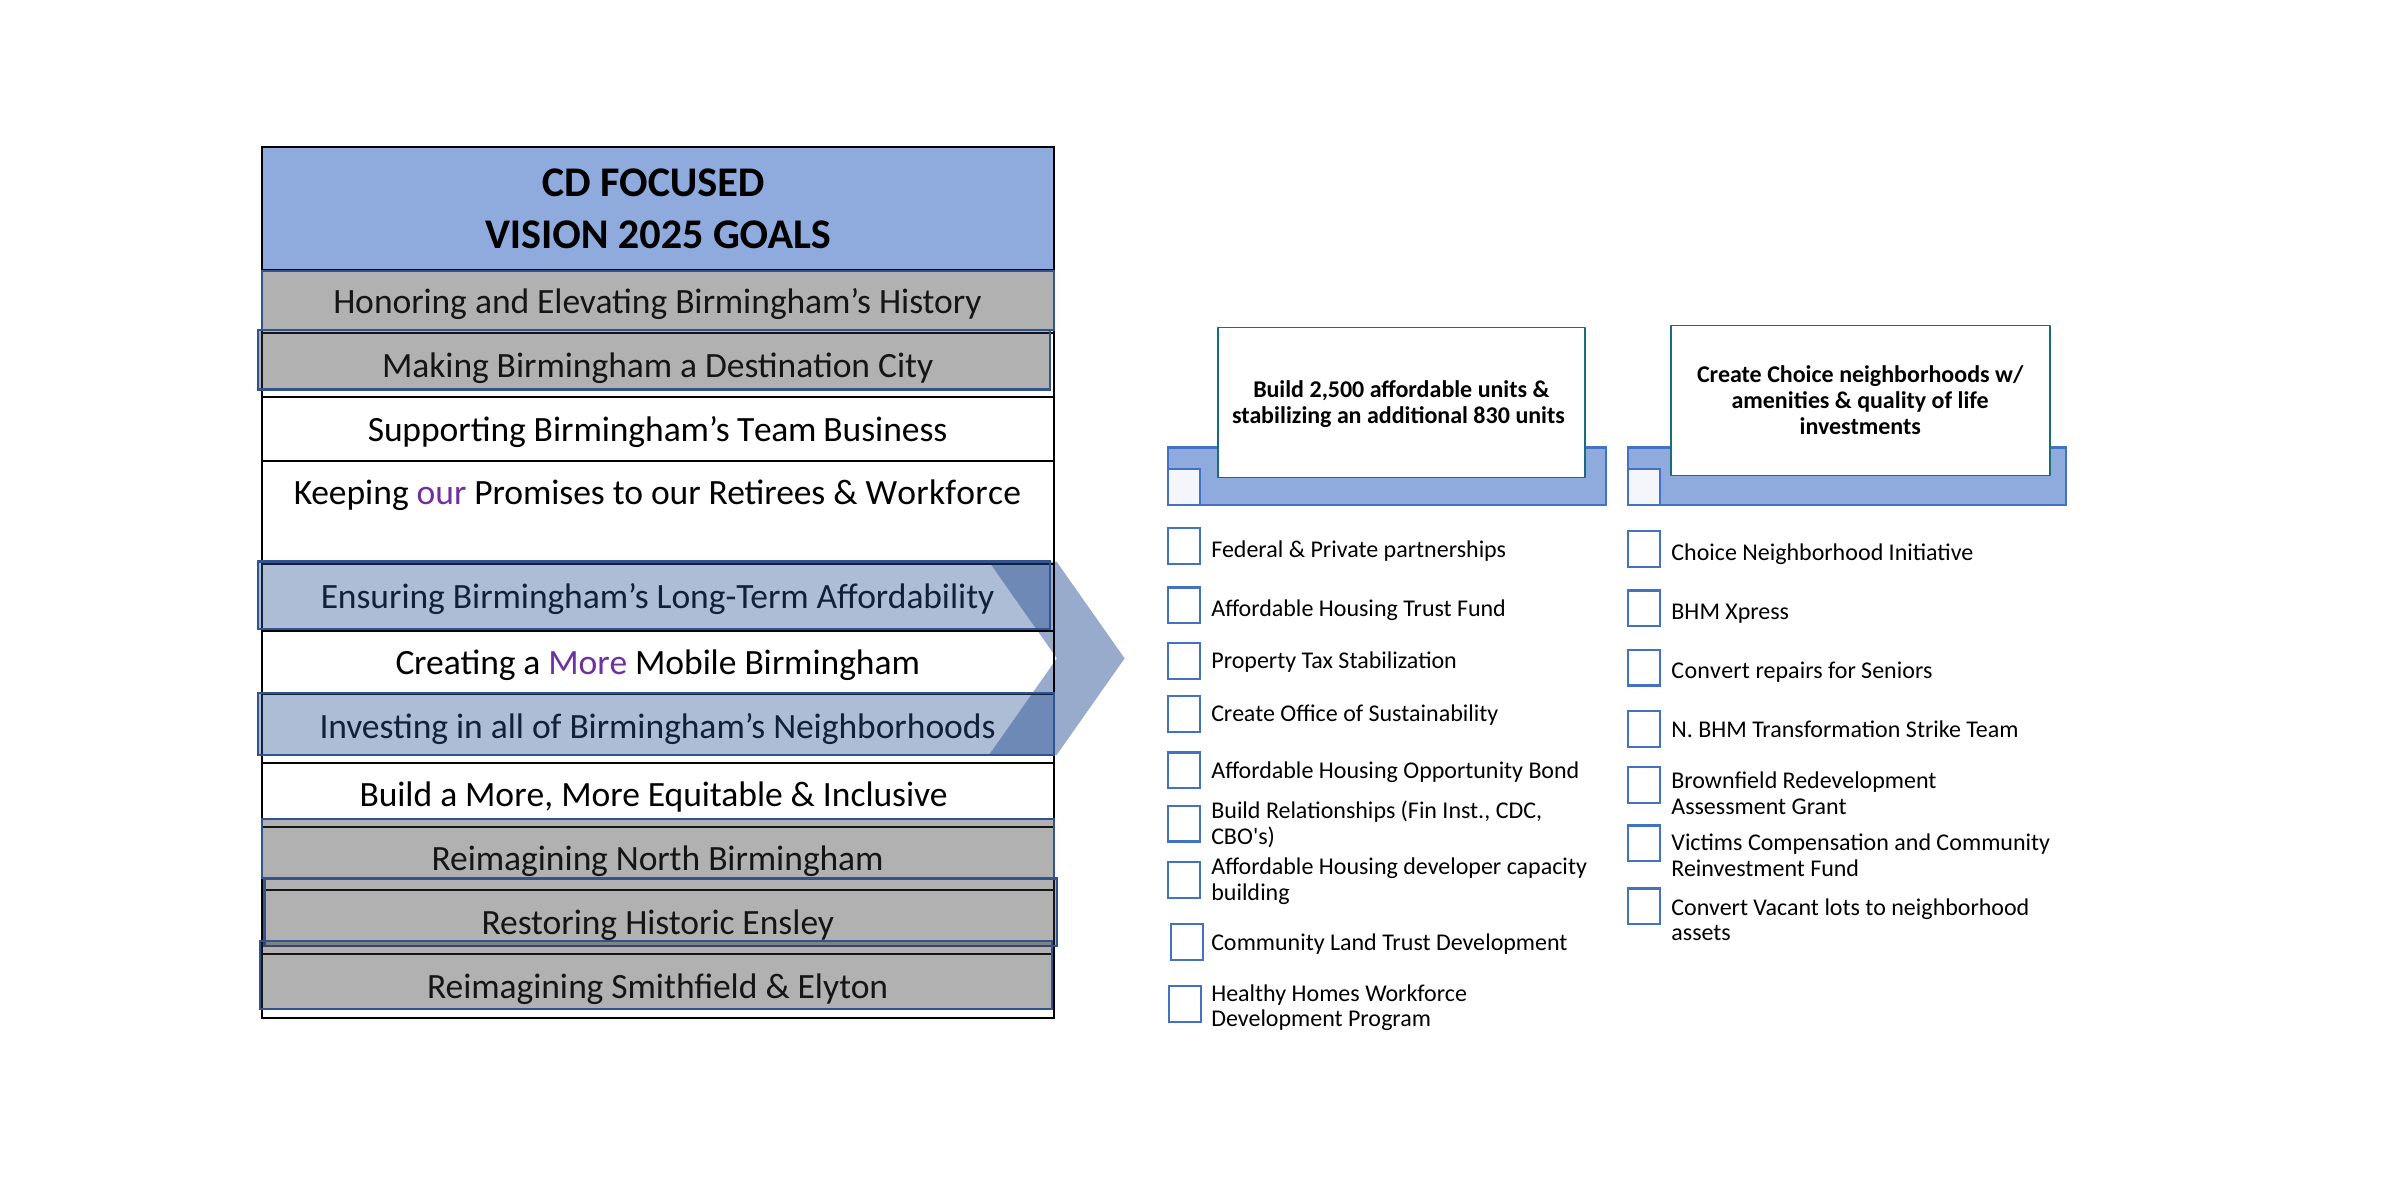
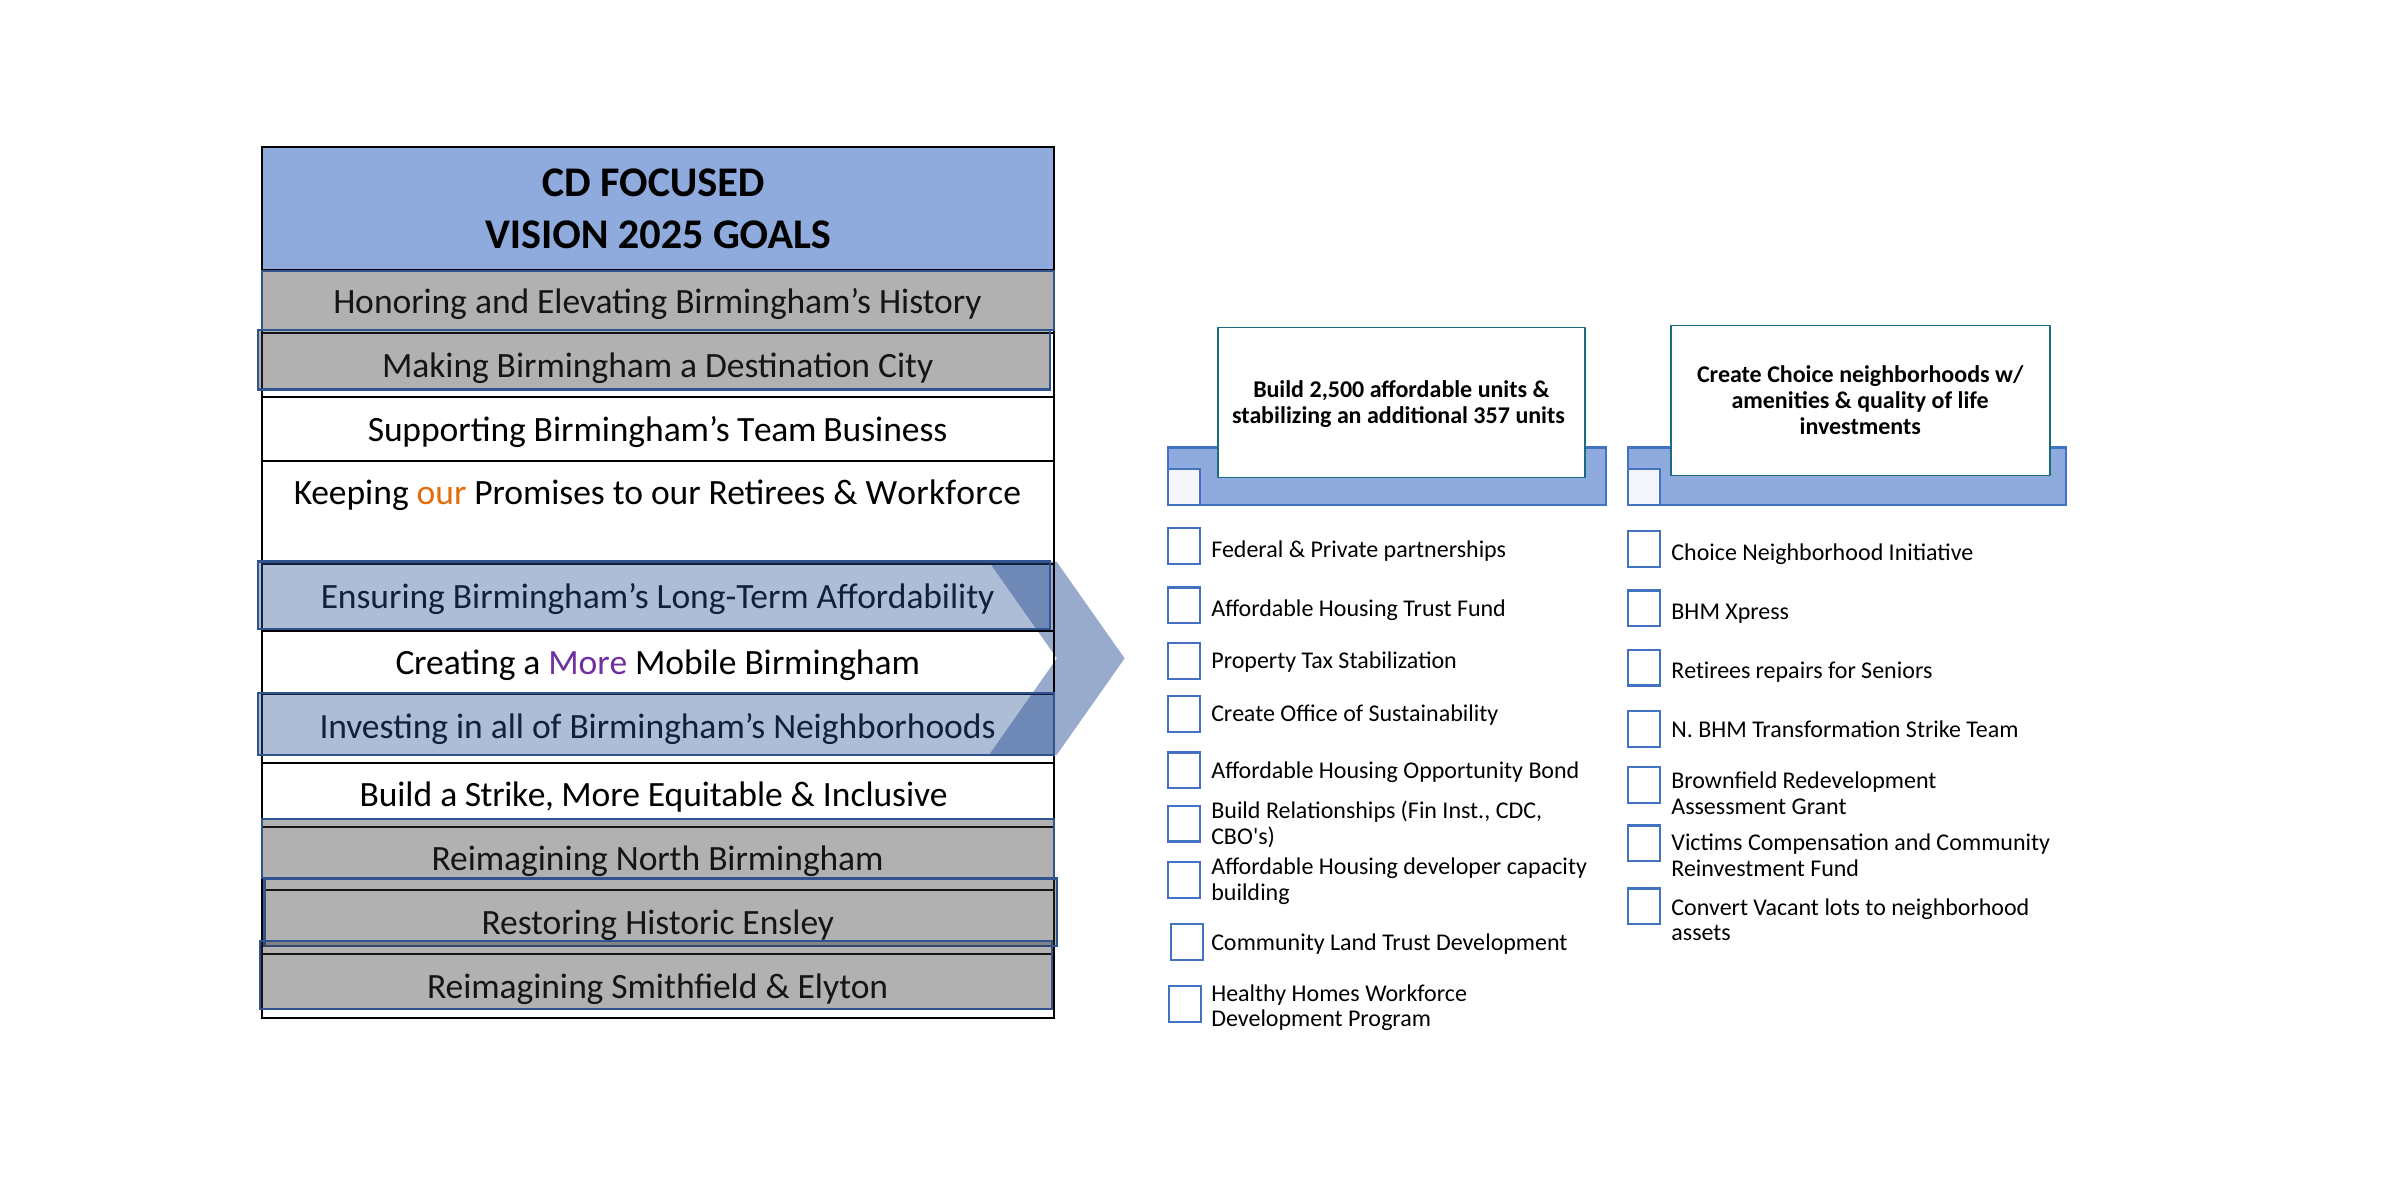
830: 830 -> 357 (1492, 415)
our colour: purple -> orange (441, 493)
Convert: Convert -> Retirees (1711, 671)
Build a More: More -> Strike (509, 795)
